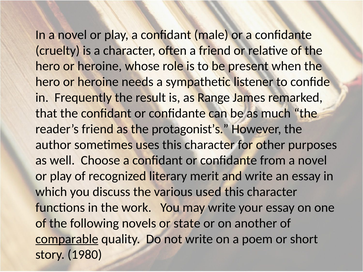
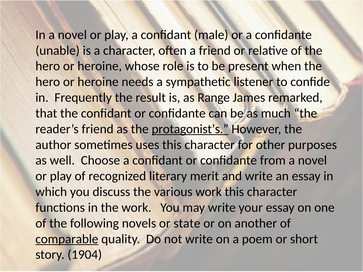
cruelty: cruelty -> unable (58, 51)
protagonist’s underline: none -> present (190, 129)
various used: used -> work (209, 192)
1980: 1980 -> 1904 (85, 255)
